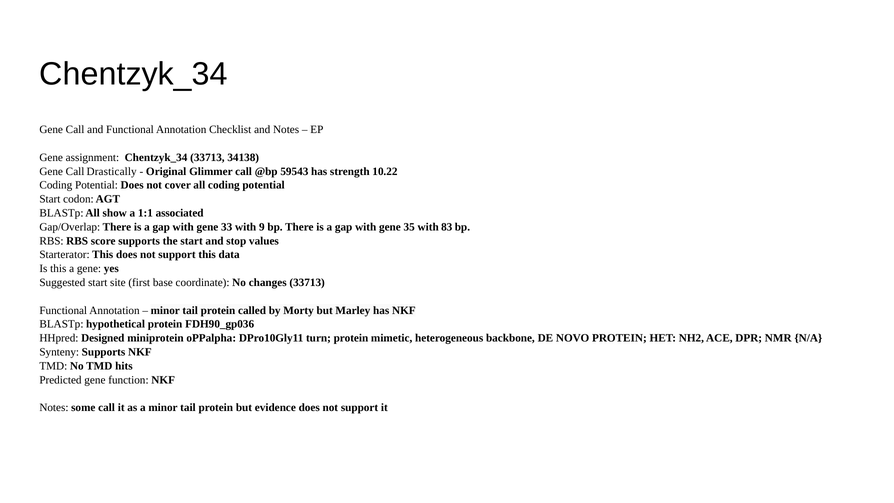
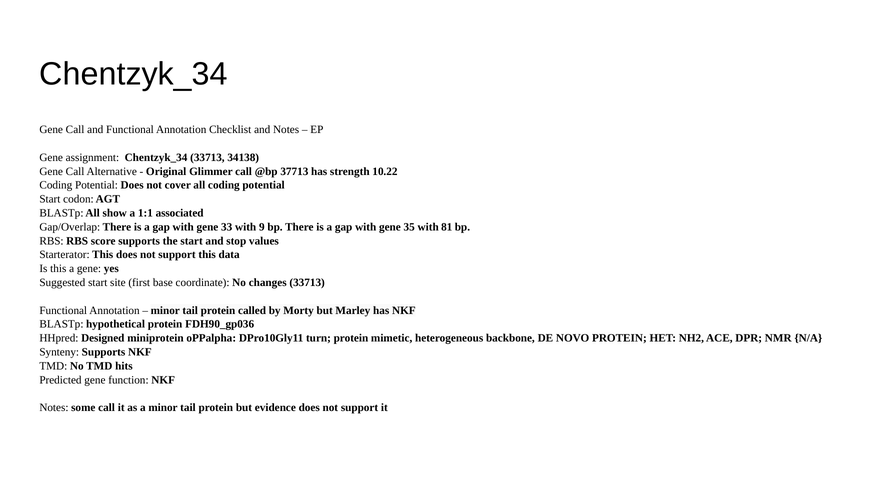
Drastically: Drastically -> Alternative (112, 171)
59543: 59543 -> 37713 (294, 171)
83: 83 -> 81 (447, 227)
